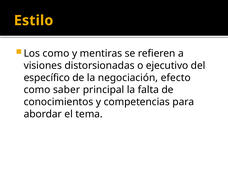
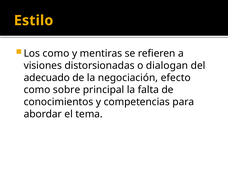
ejecutivo: ejecutivo -> dialogan (167, 65)
específico: específico -> adecuado (47, 78)
saber: saber -> sobre (67, 90)
